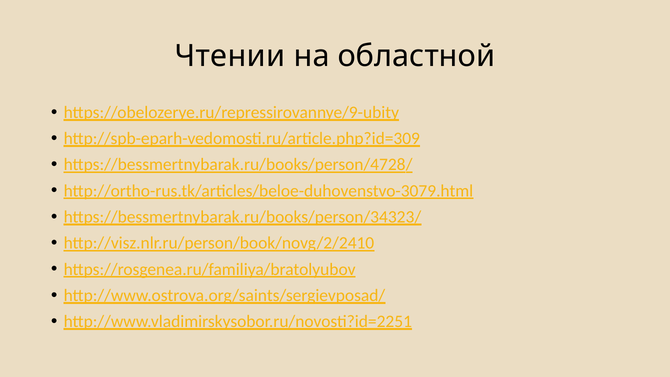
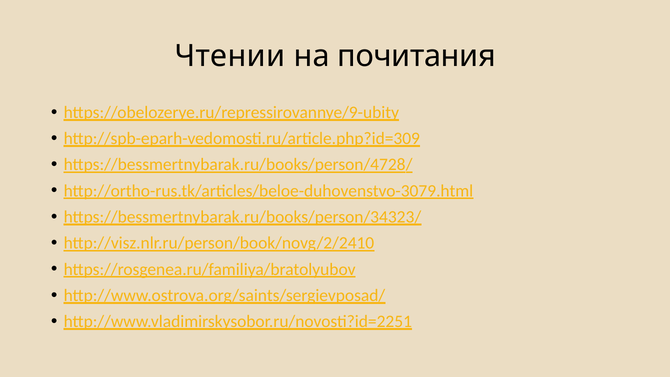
областной: областной -> почитания (417, 56)
